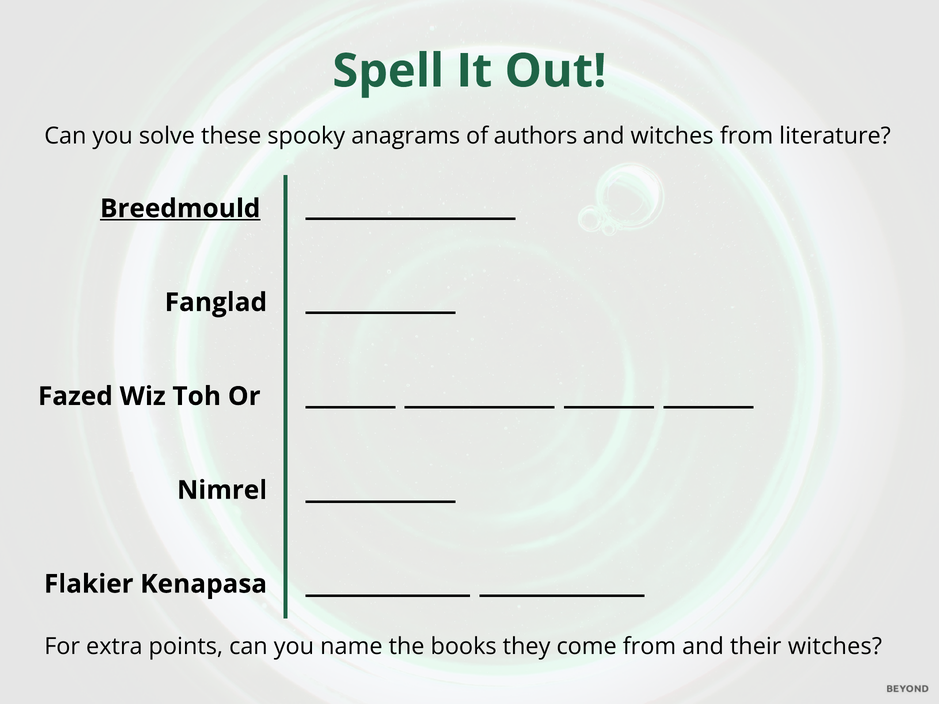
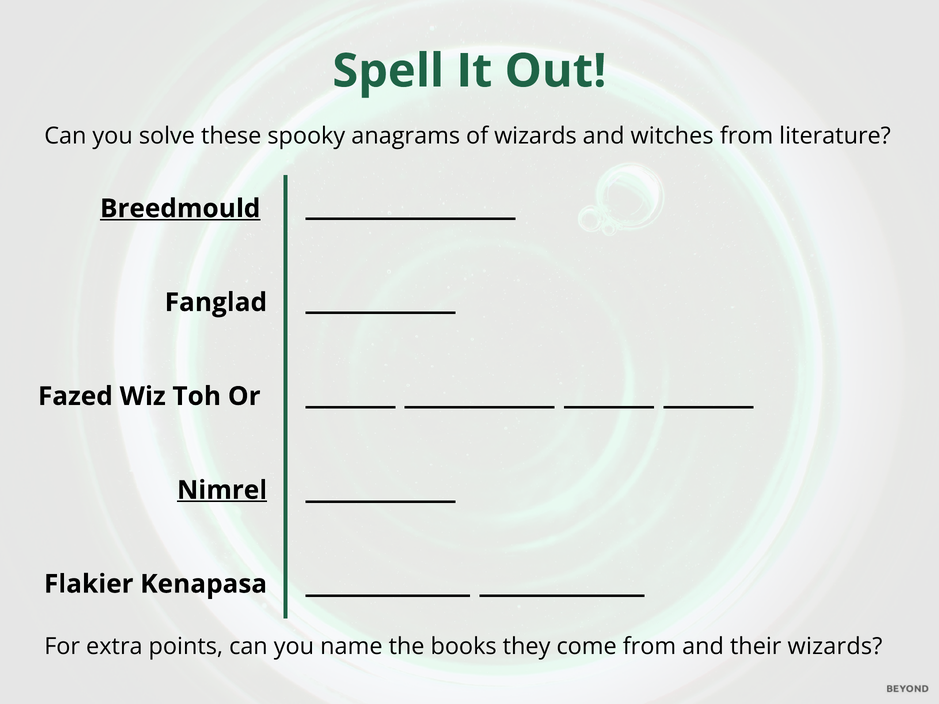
of authors: authors -> wizards (535, 136)
Nimrel underline: none -> present (222, 490)
their witches: witches -> wizards (835, 647)
